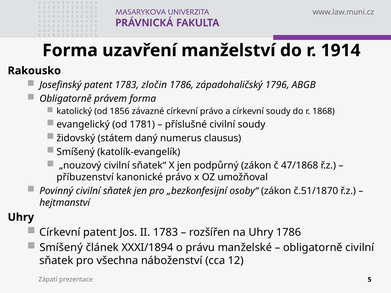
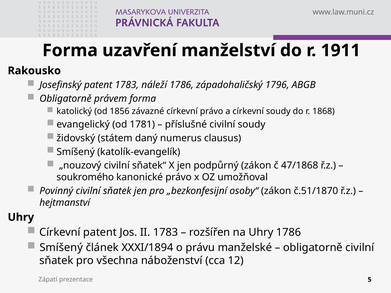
1914: 1914 -> 1911 (341, 50)
zločin: zločin -> náleží (154, 85)
příbuzenství: příbuzenství -> soukromého (85, 177)
